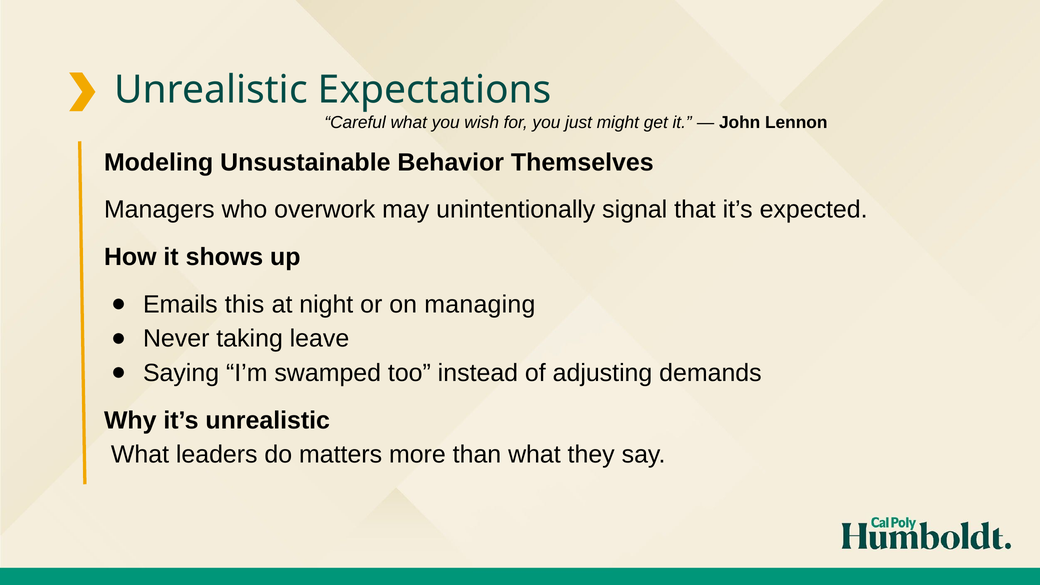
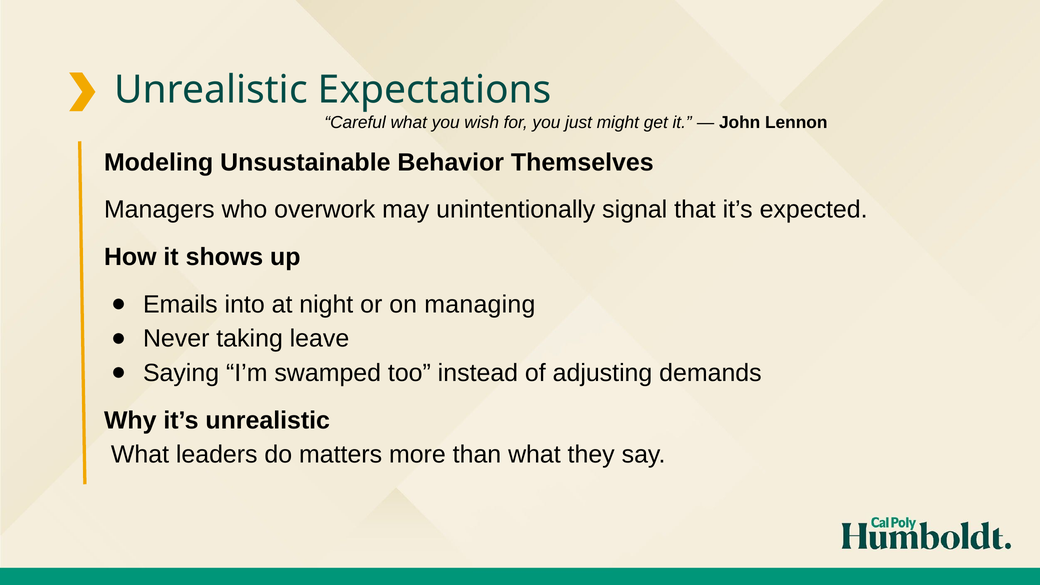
this: this -> into (245, 304)
